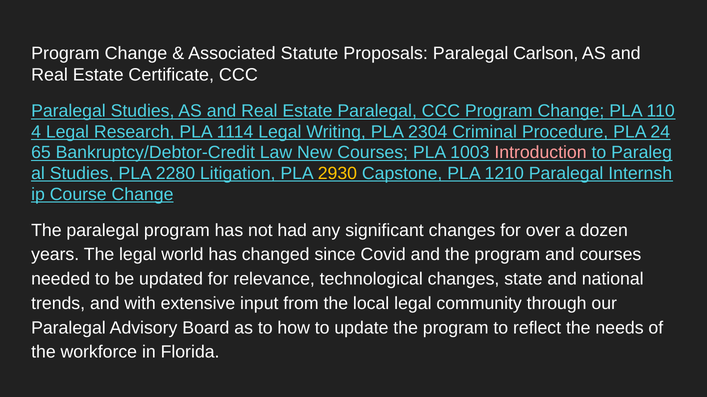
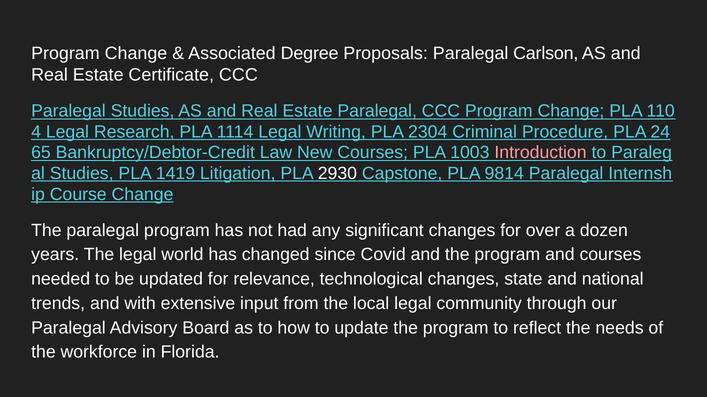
Statute: Statute -> Degree (310, 53)
2280: 2280 -> 1419 (175, 174)
2930 colour: yellow -> white (337, 174)
1210: 1210 -> 9814 (504, 174)
